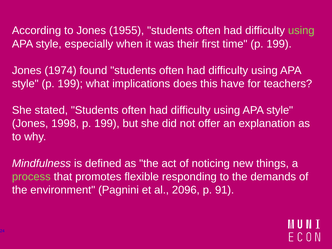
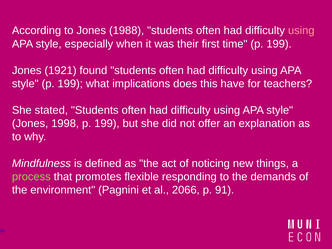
1955: 1955 -> 1988 (127, 31)
using colour: light green -> pink (301, 31)
1974: 1974 -> 1921 (61, 70)
2096: 2096 -> 2066 (186, 190)
